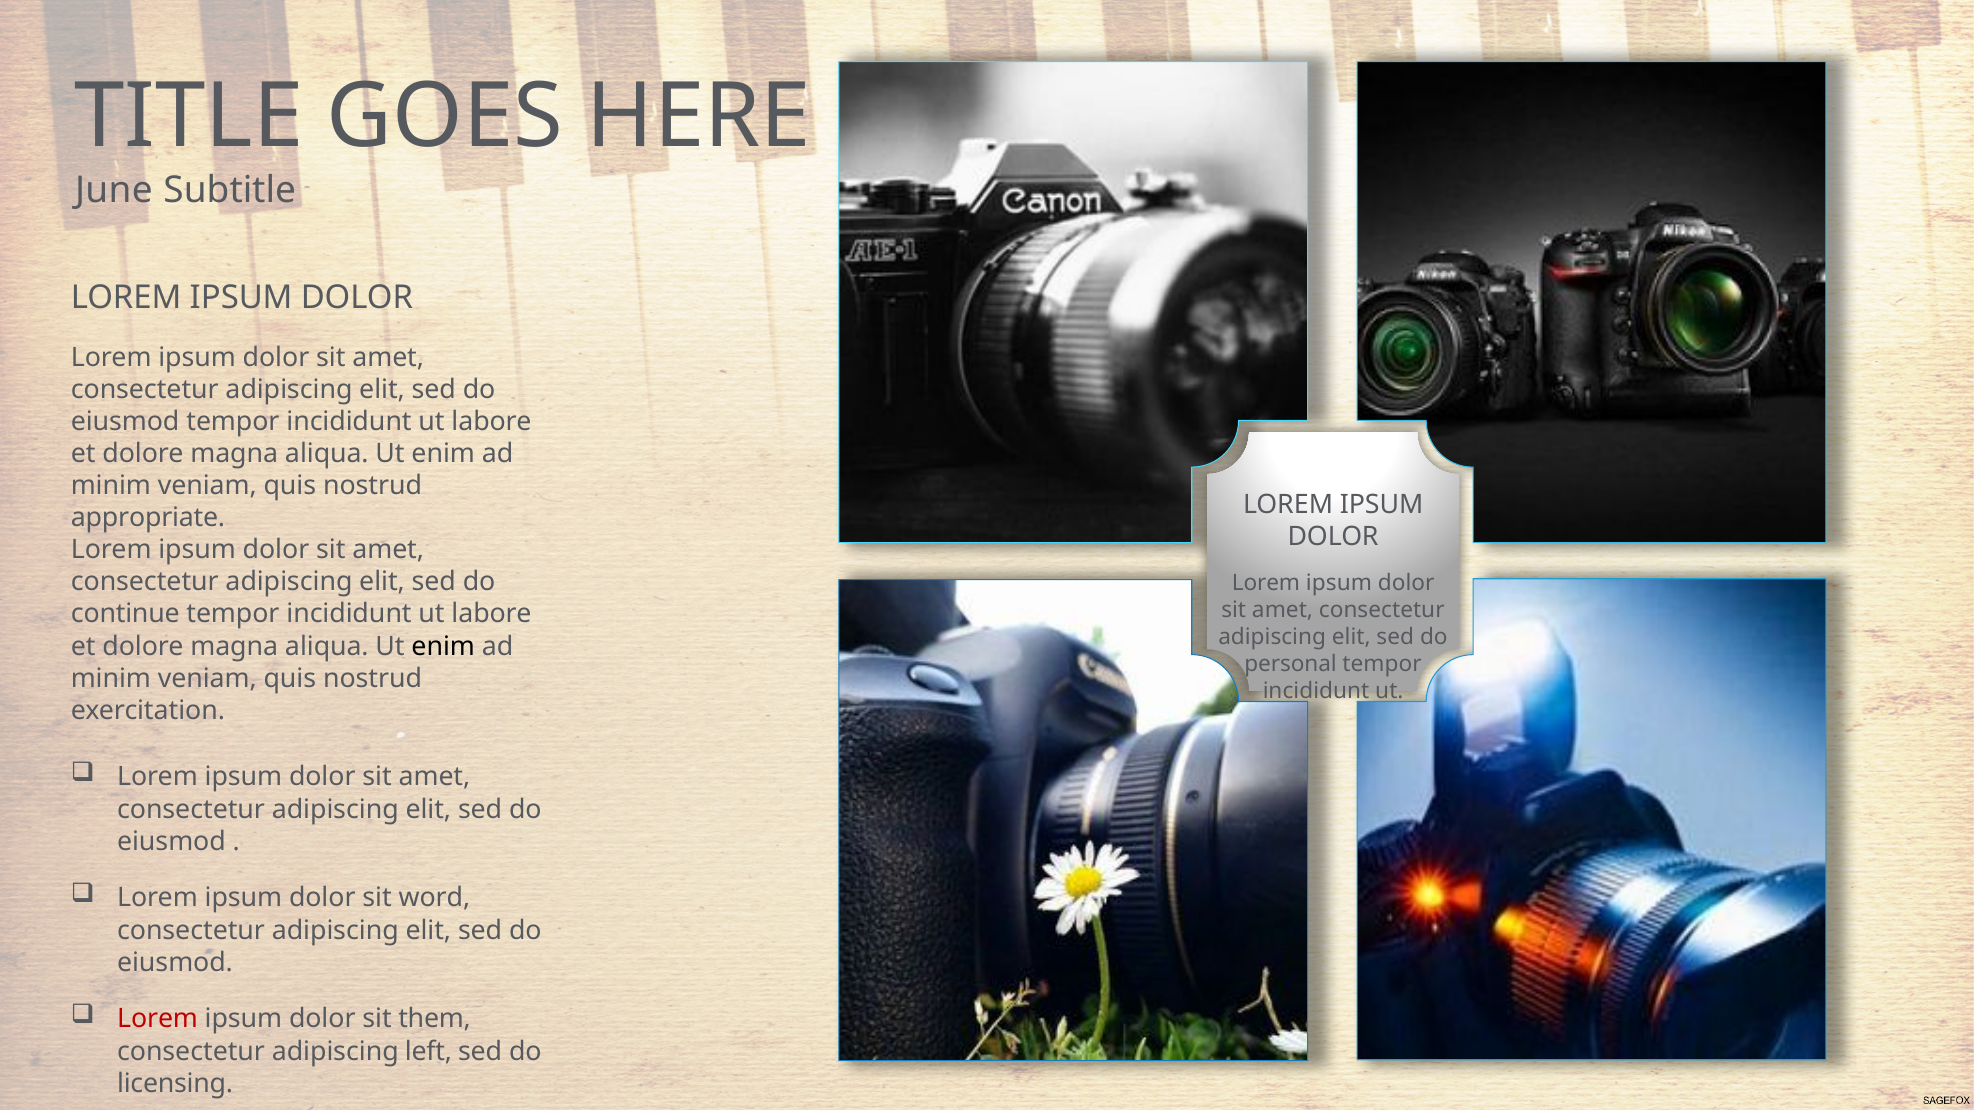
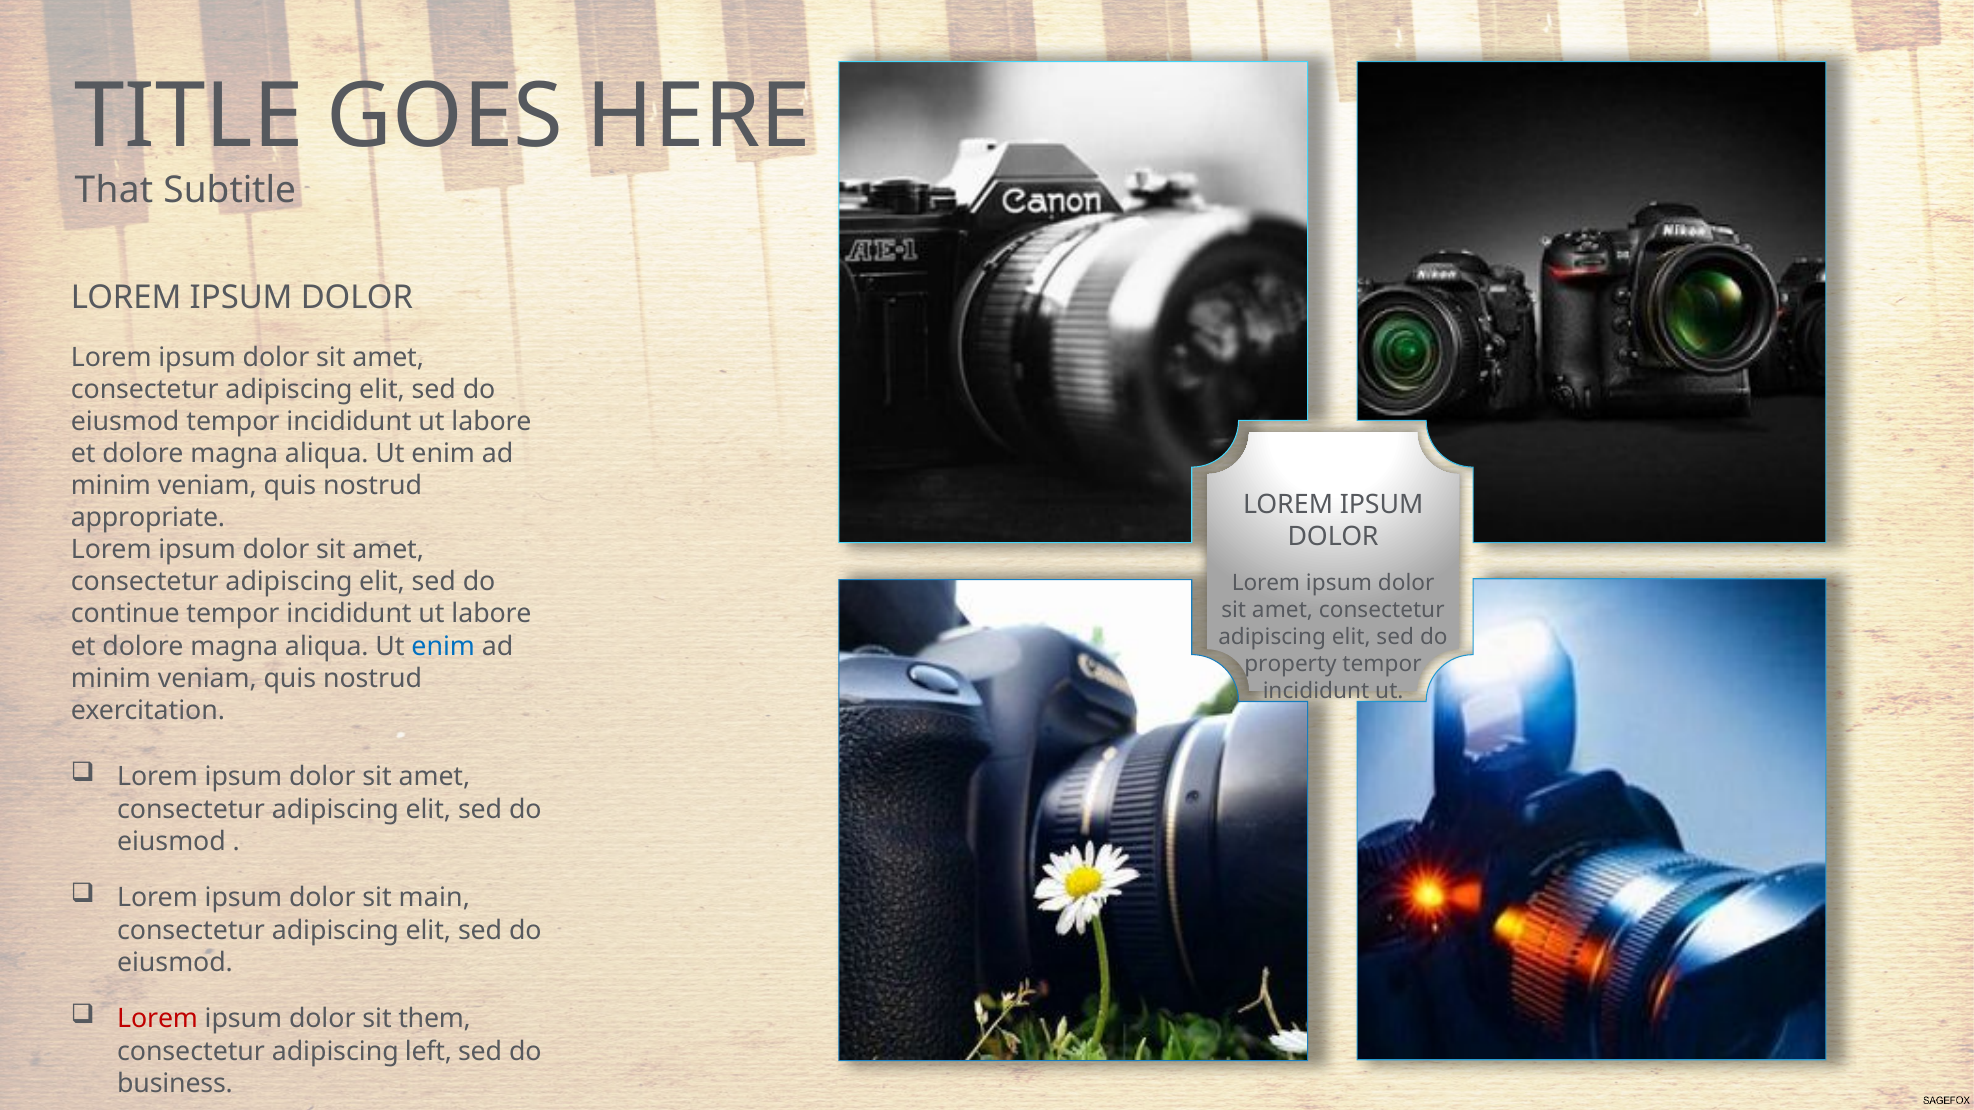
June: June -> That (114, 190)
enim colour: black -> blue (443, 646)
personal: personal -> property (1291, 665)
word: word -> main (434, 898)
licensing: licensing -> business (175, 1084)
